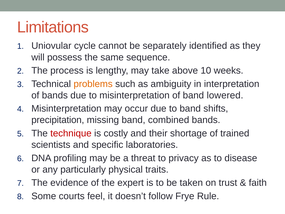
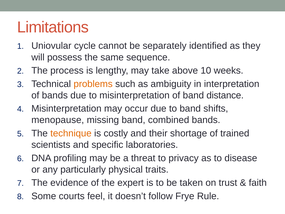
lowered: lowered -> distance (225, 95)
precipitation: precipitation -> menopause (58, 120)
technique colour: red -> orange (71, 133)
